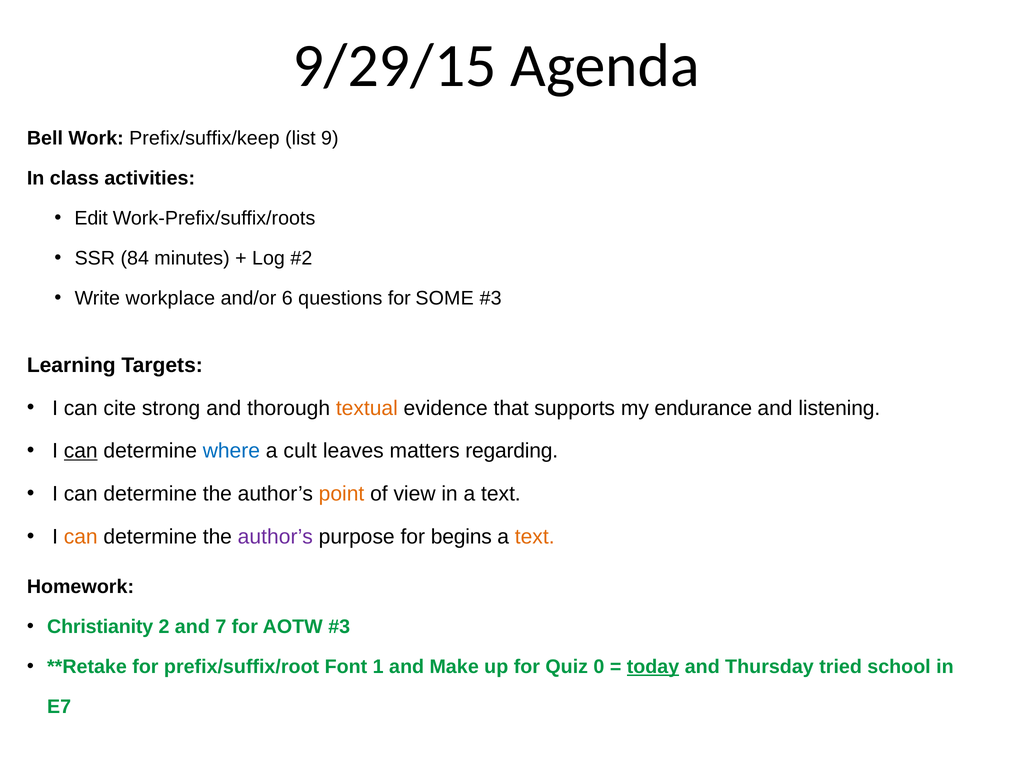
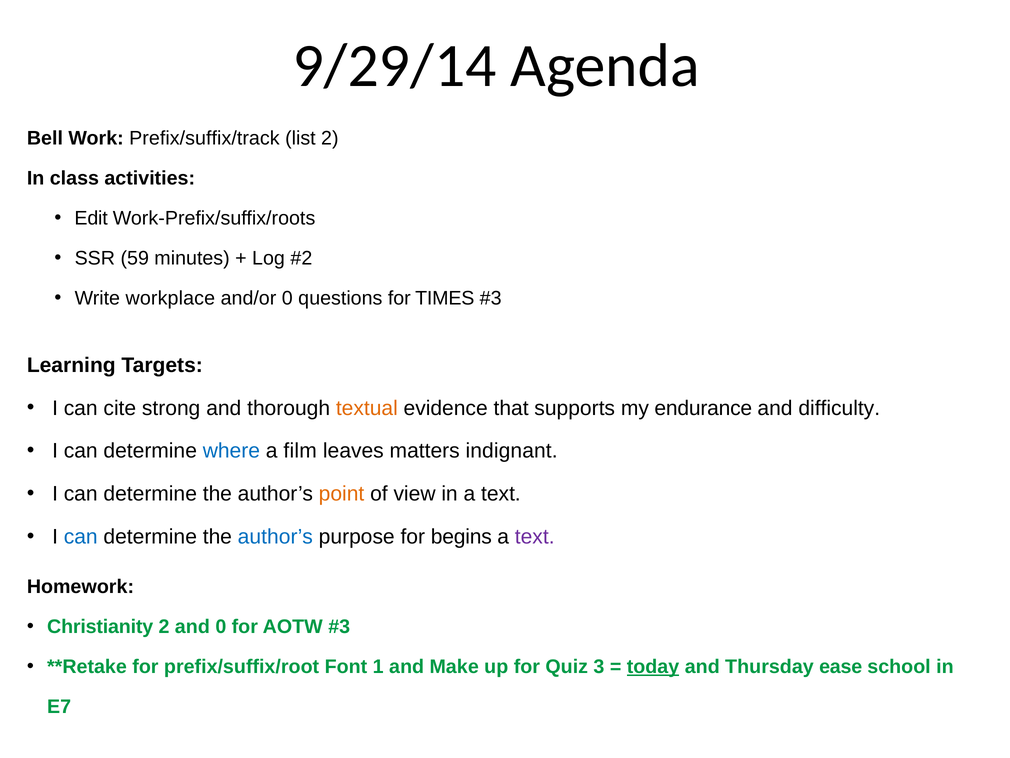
9/29/15: 9/29/15 -> 9/29/14 (395, 66)
Prefix/suffix/keep: Prefix/suffix/keep -> Prefix/suffix/track (204, 138)
list 9: 9 -> 2 (330, 138)
84: 84 -> 59 (135, 258)
and/or 6: 6 -> 0 (287, 298)
SOME: SOME -> TIMES (445, 298)
listening: listening -> difficulty (839, 408)
can underline: present -> none (81, 451)
cult: cult -> film (300, 451)
regarding: regarding -> indignant (512, 451)
can colour: orange -> blue (81, 537)
author’s colour: purple -> blue (275, 537)
text colour: orange -> purple (535, 537)
and 7: 7 -> 0 (221, 626)
0: 0 -> 3 (599, 666)
tried: tried -> ease (841, 666)
